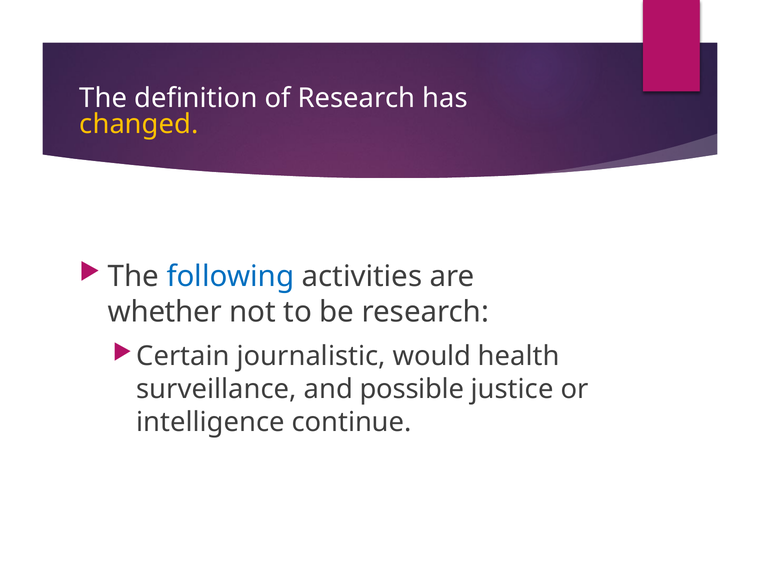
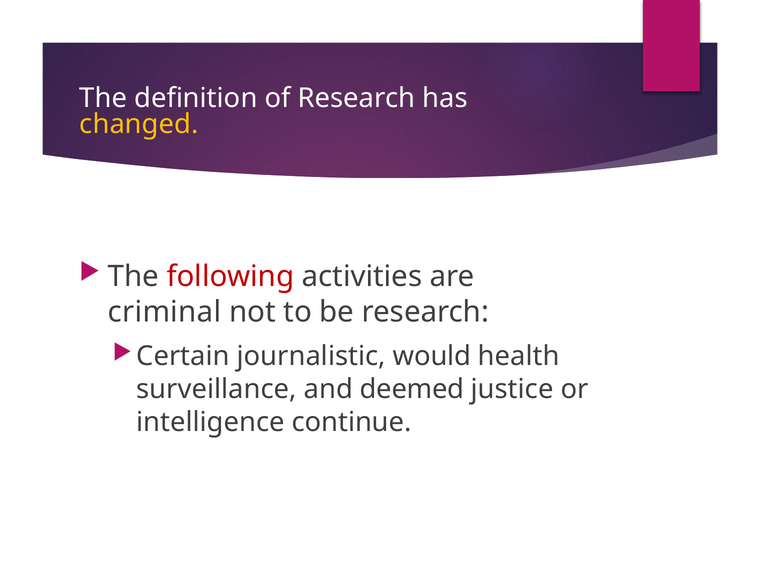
following colour: blue -> red (230, 276)
whether: whether -> criminal (164, 311)
possible: possible -> deemed (412, 389)
